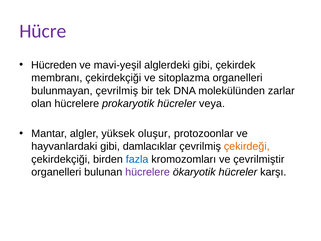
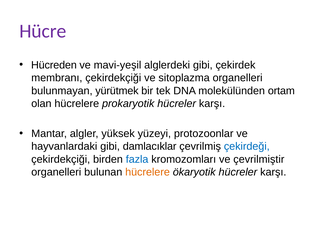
bulunmayan çevrilmiş: çevrilmiş -> yürütmek (117, 91)
zarlar: zarlar -> ortam (281, 91)
prokaryotik hücreler veya: veya -> karşı (212, 103)
oluşur: oluşur -> yüzeyi (154, 133)
çekirdeği colour: orange -> blue (247, 146)
hücrelere colour: purple -> orange (148, 172)
